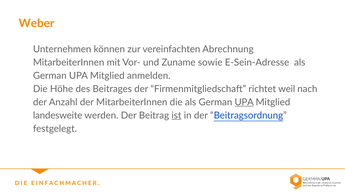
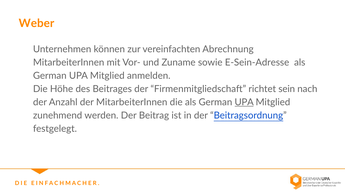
weil: weil -> sein (287, 89)
landesweite: landesweite -> zunehmend (58, 115)
ist underline: present -> none (176, 115)
